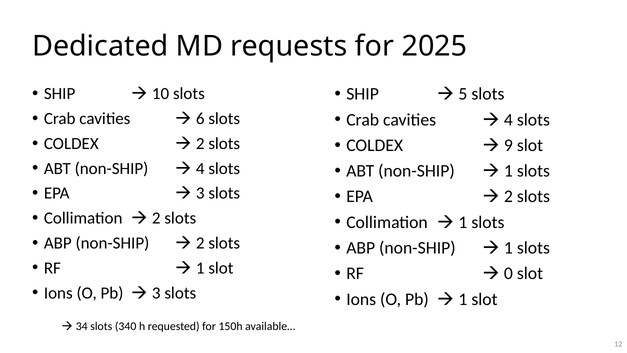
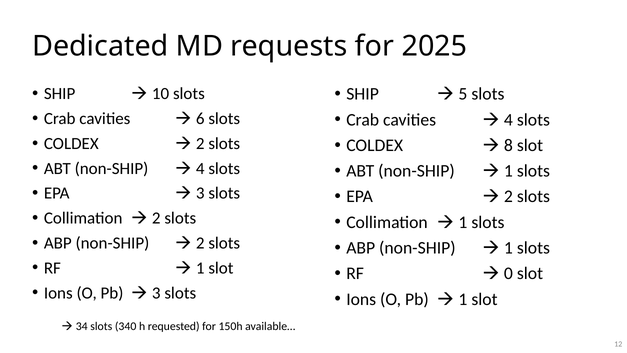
9: 9 -> 8 (508, 145)
